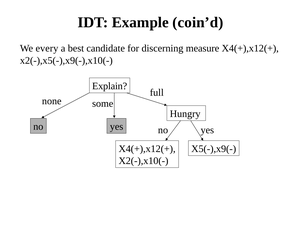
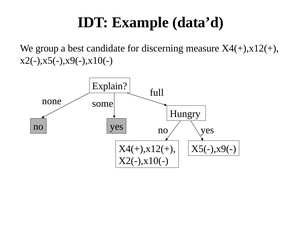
coin’d: coin’d -> data’d (198, 22)
every: every -> group (47, 48)
